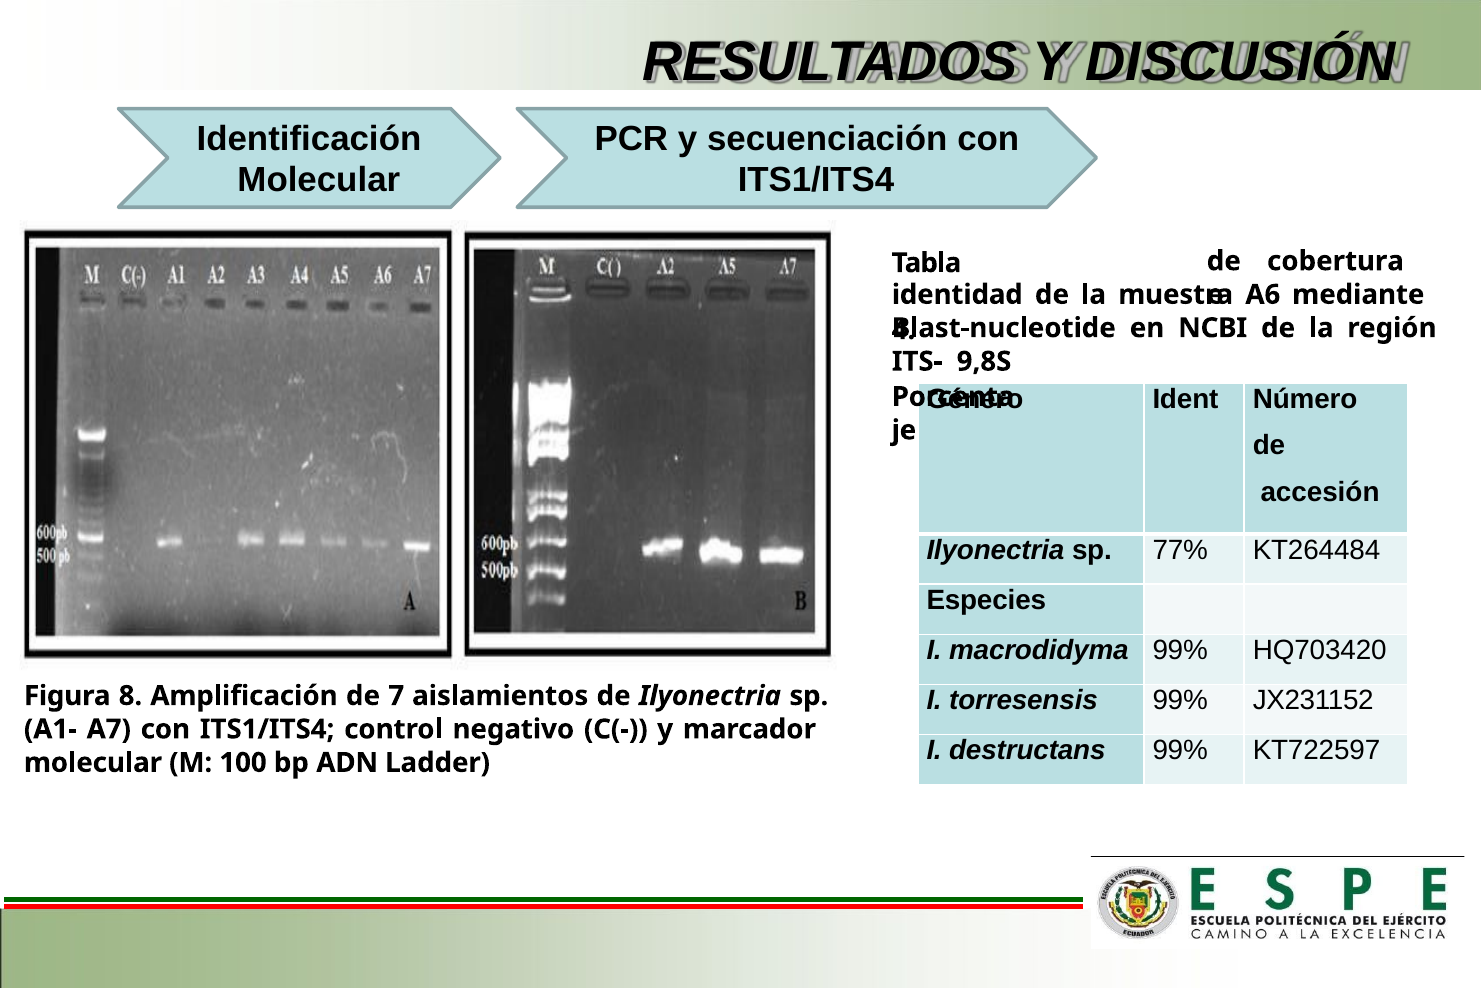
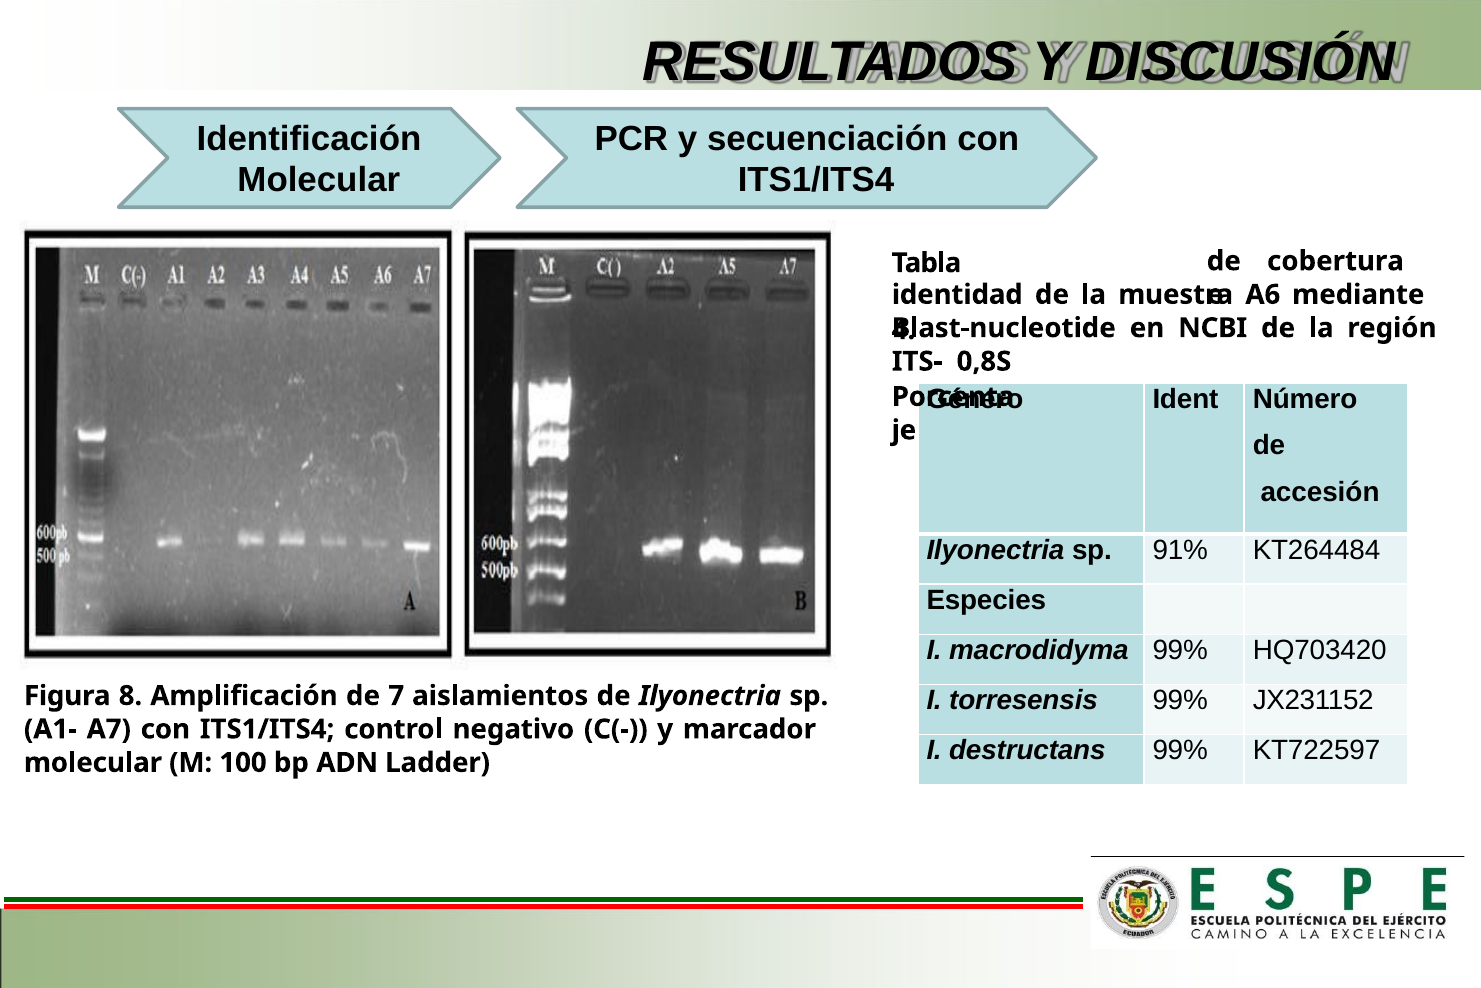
9,8S: 9,8S -> 0,8S (984, 361)
77%: 77% -> 91% (1180, 550)
